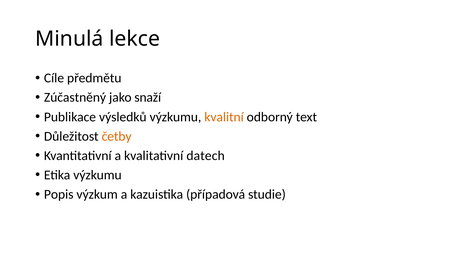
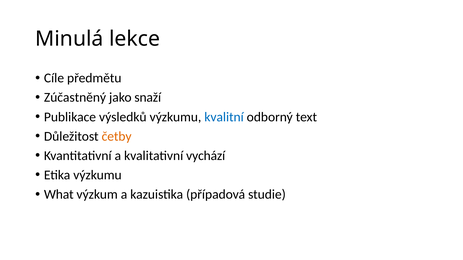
kvalitní colour: orange -> blue (224, 117)
datech: datech -> vychází (206, 156)
Popis: Popis -> What (59, 195)
